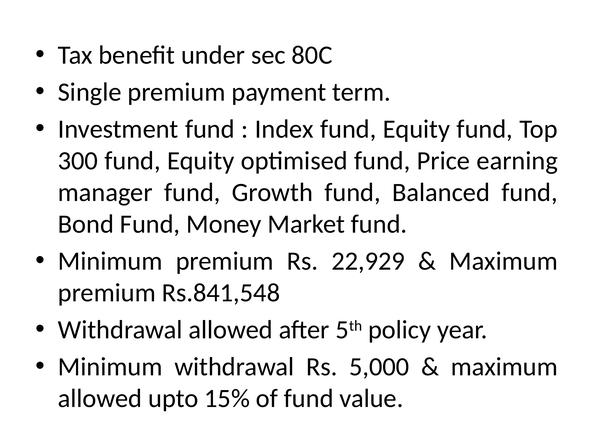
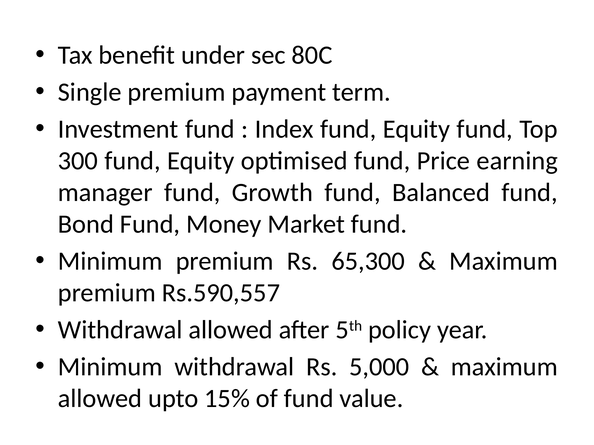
22,929: 22,929 -> 65,300 (368, 261)
Rs.841,548: Rs.841,548 -> Rs.590,557 (221, 293)
